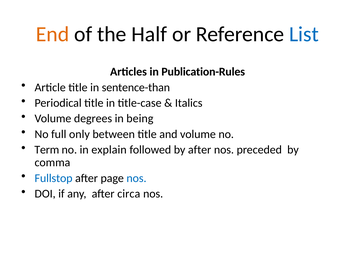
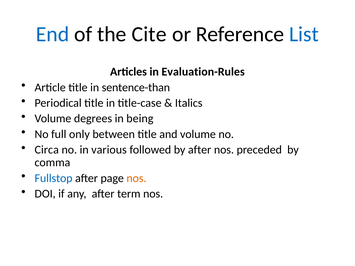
End colour: orange -> blue (53, 34)
Half: Half -> Cite (149, 34)
Publication-Rules: Publication-Rules -> Evaluation-Rules (203, 72)
Term: Term -> Circa (47, 150)
explain: explain -> various (109, 150)
nos colour: blue -> orange (137, 178)
circa: circa -> term (129, 194)
